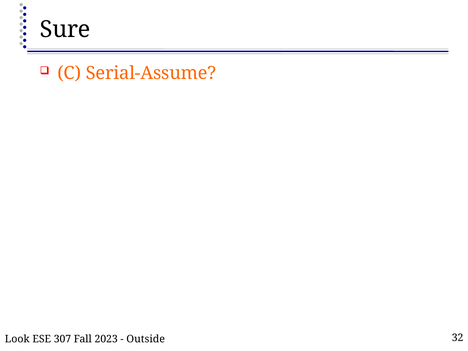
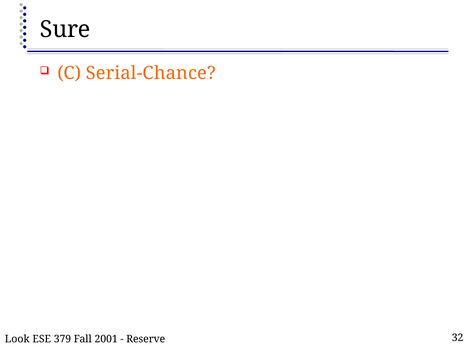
Serial-Assume: Serial-Assume -> Serial-Chance (151, 73)
307: 307 -> 379 (62, 339)
2023: 2023 -> 2001 (106, 339)
Outside: Outside -> Reserve (146, 339)
